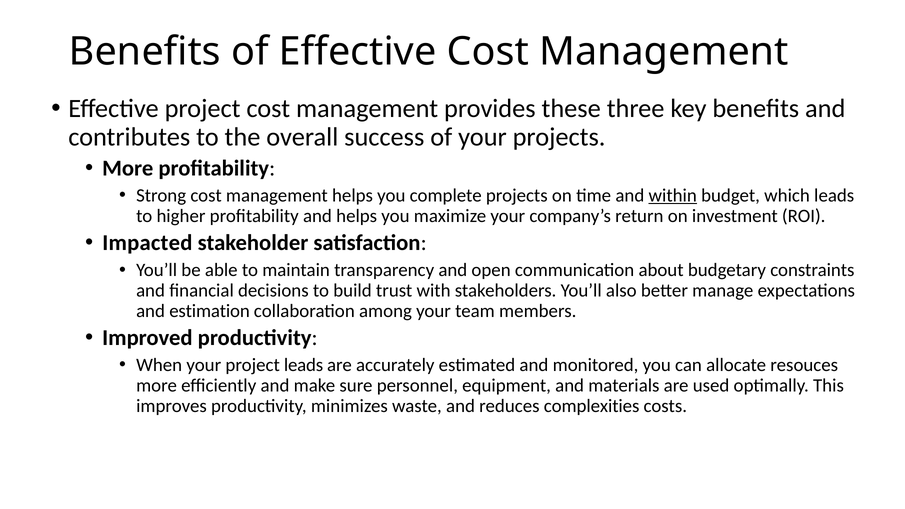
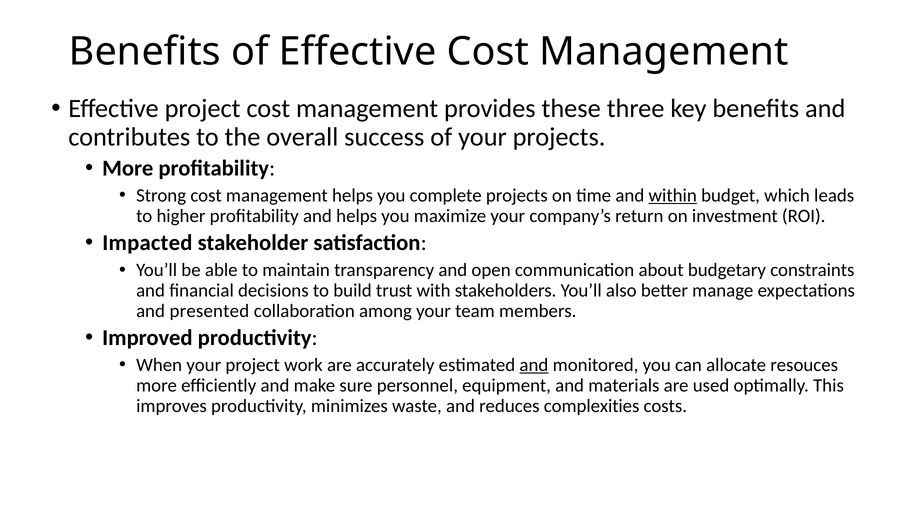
estimation: estimation -> presented (209, 311)
project leads: leads -> work (303, 365)
and underline: none -> present (534, 365)
